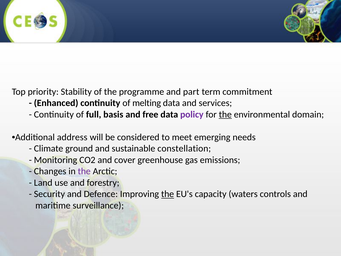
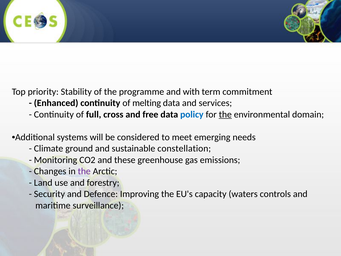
part: part -> with (191, 92)
basis: basis -> cross (113, 114)
policy colour: purple -> blue (192, 114)
address: address -> systems (72, 137)
cover: cover -> these (125, 160)
the underline: present -> none (168, 194)
